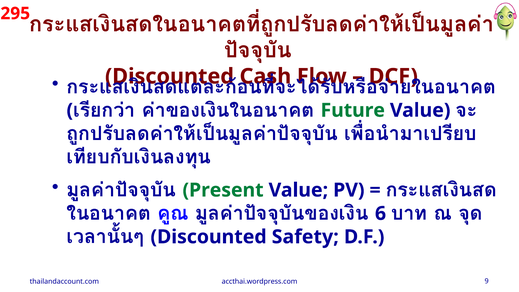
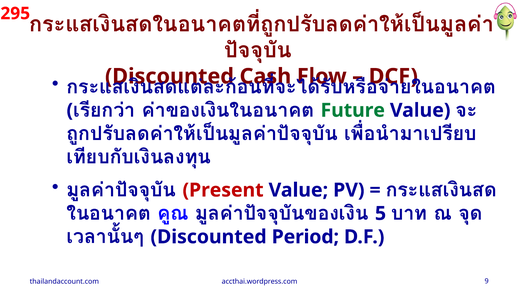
Present colour: green -> red (223, 190)
6: 6 -> 5 (381, 213)
Safety: Safety -> Period (305, 237)
